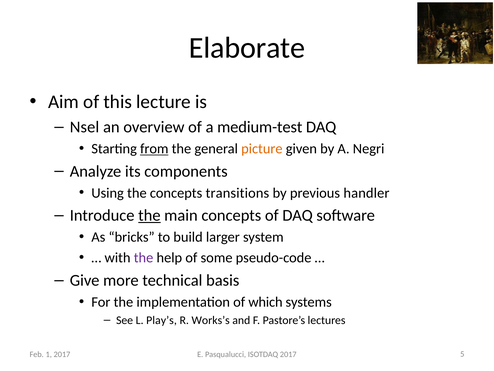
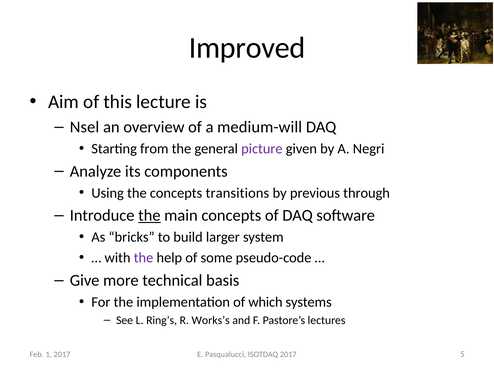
Elaborate: Elaborate -> Improved (247, 48)
medium-test: medium-test -> medium-will (260, 127)
from underline: present -> none (154, 149)
picture colour: orange -> purple (262, 149)
handler: handler -> through (367, 193)
Play’s: Play’s -> Ring’s (162, 320)
